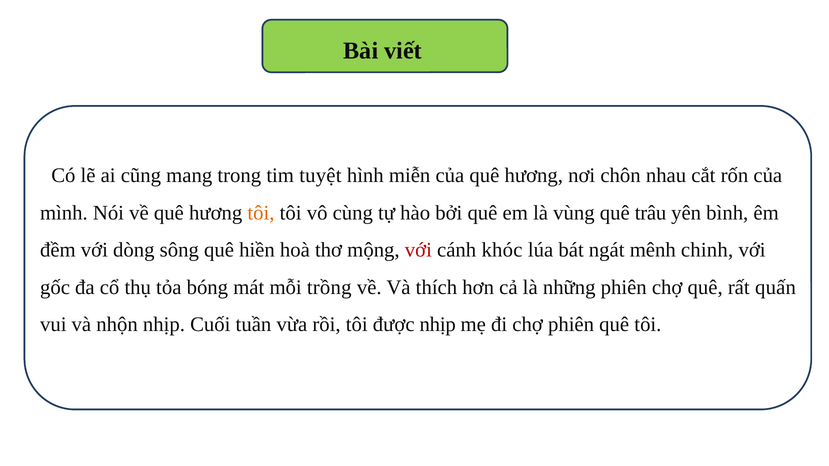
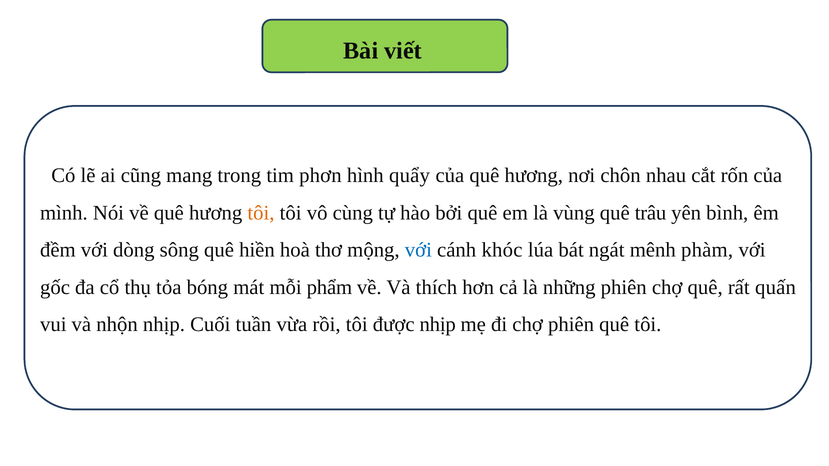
tuyệt: tuyệt -> phơn (320, 176)
miễn: miễn -> quẩy (410, 176)
với colour: red -> blue (418, 250)
chinh: chinh -> phàm (707, 250)
trồng: trồng -> phẩm (329, 288)
